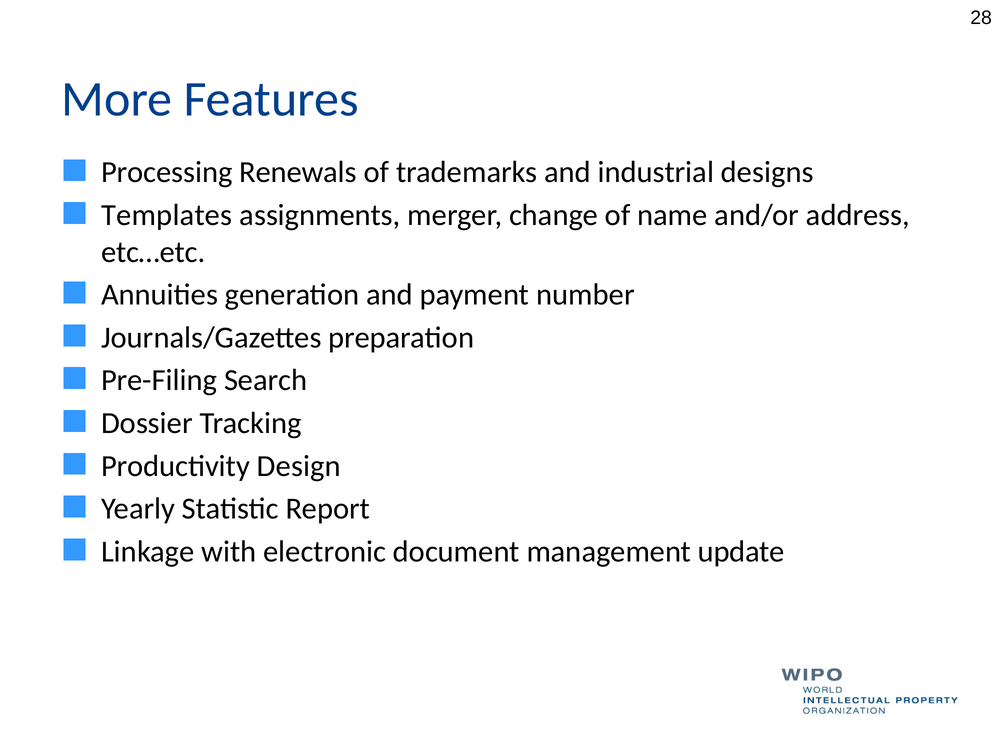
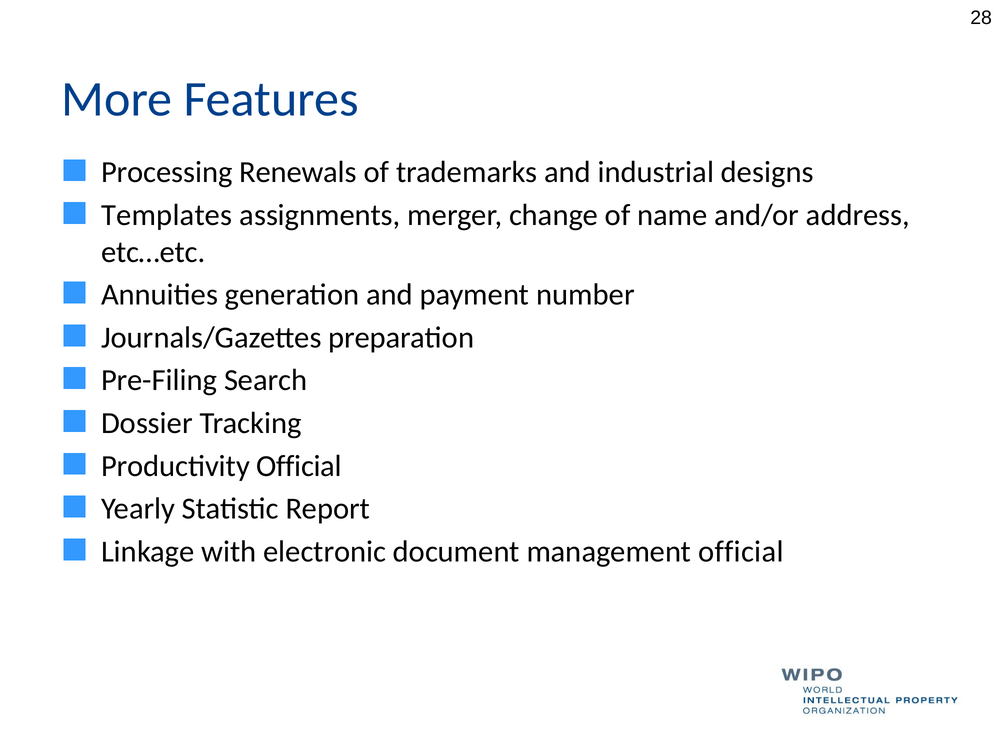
Productivity Design: Design -> Official (299, 466)
management update: update -> official (741, 552)
